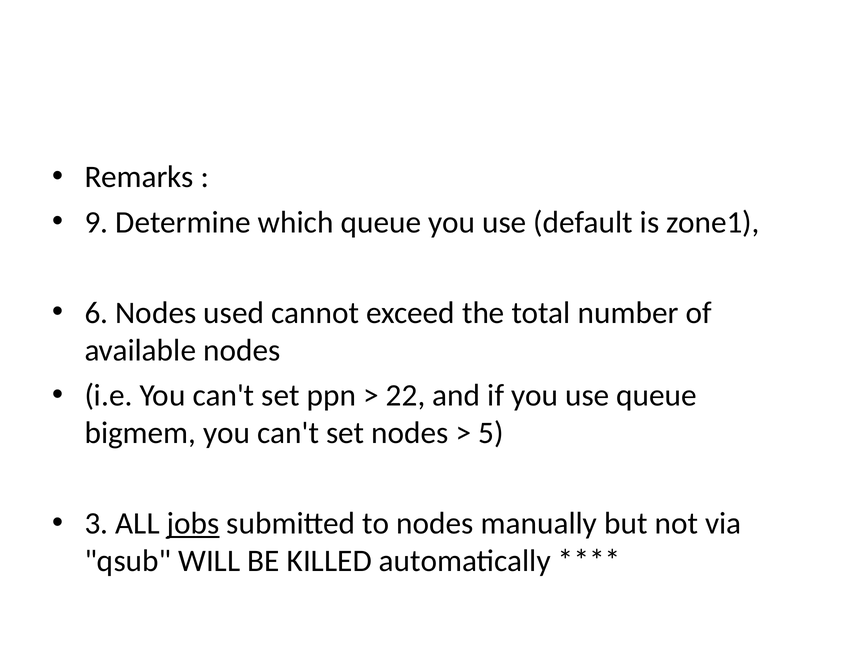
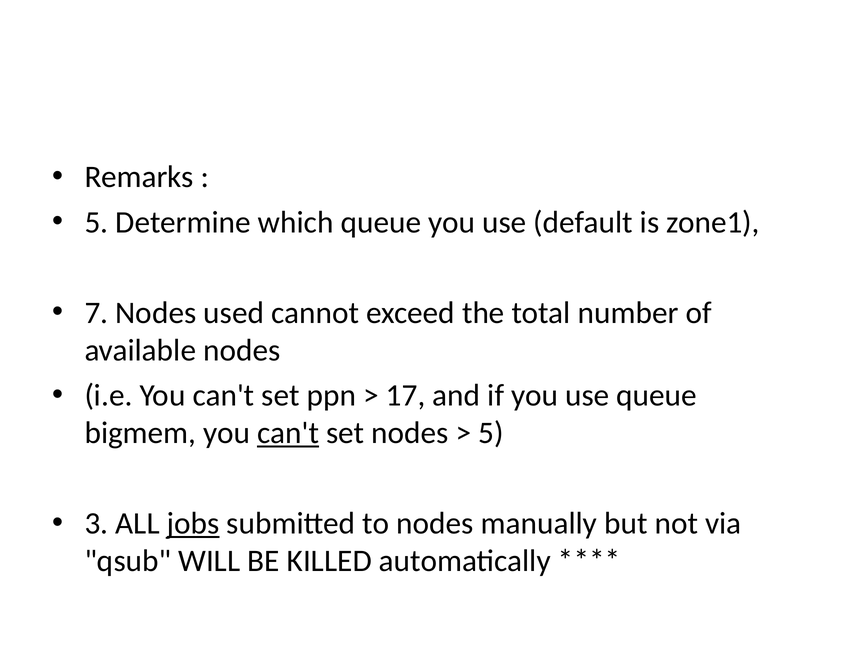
9: 9 -> 5 (96, 222)
6: 6 -> 7 (96, 313)
22: 22 -> 17 (406, 396)
can't underline: none -> present (288, 433)
